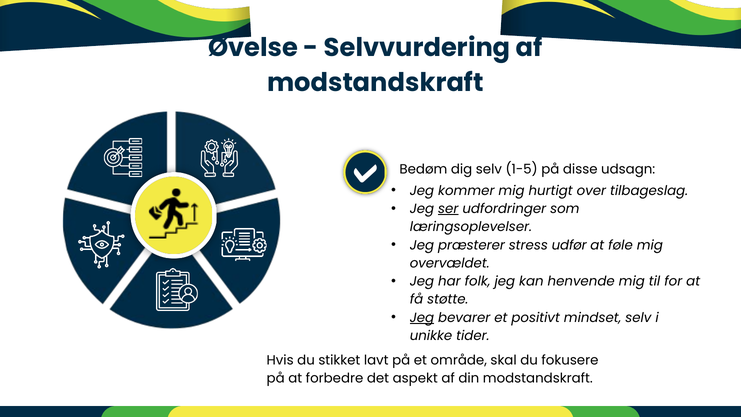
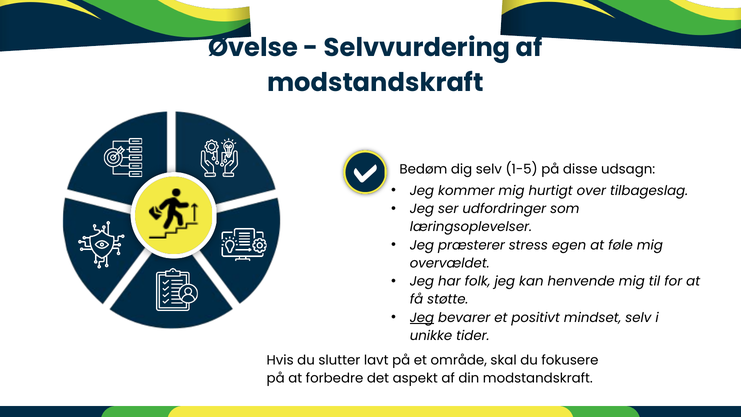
ser underline: present -> none (448, 209)
udfør: udfør -> egen (569, 245)
stikket: stikket -> slutter (339, 360)
